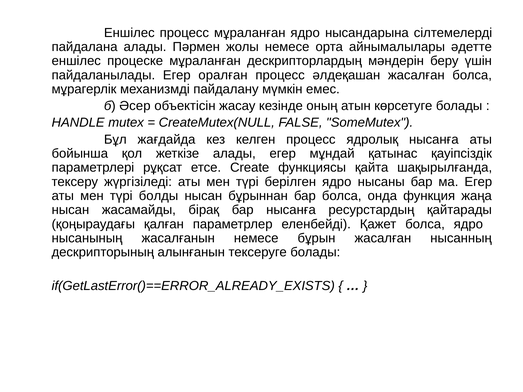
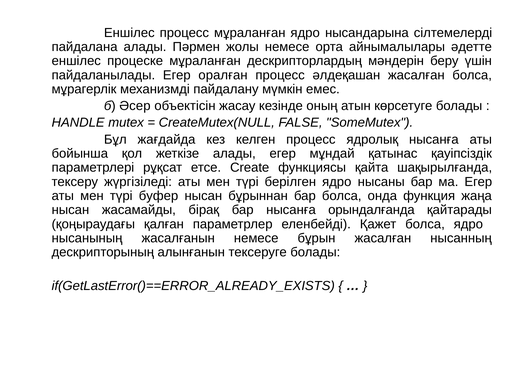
болды: болды -> буфер (159, 196)
ресурстардың: ресурстардың -> орындалғанда (371, 210)
